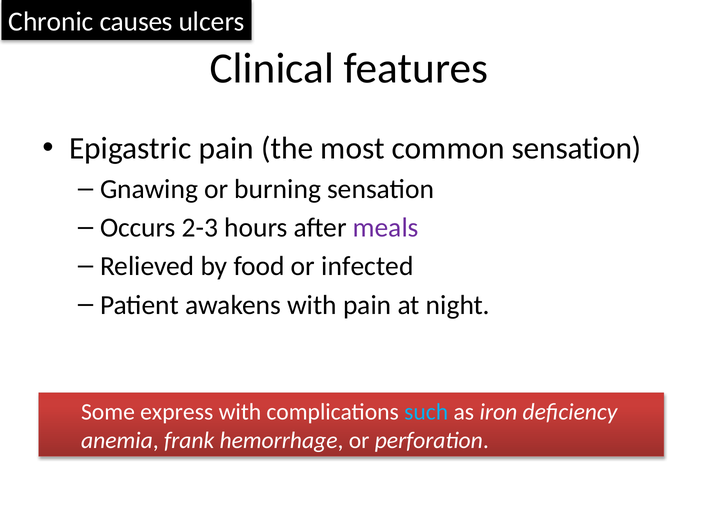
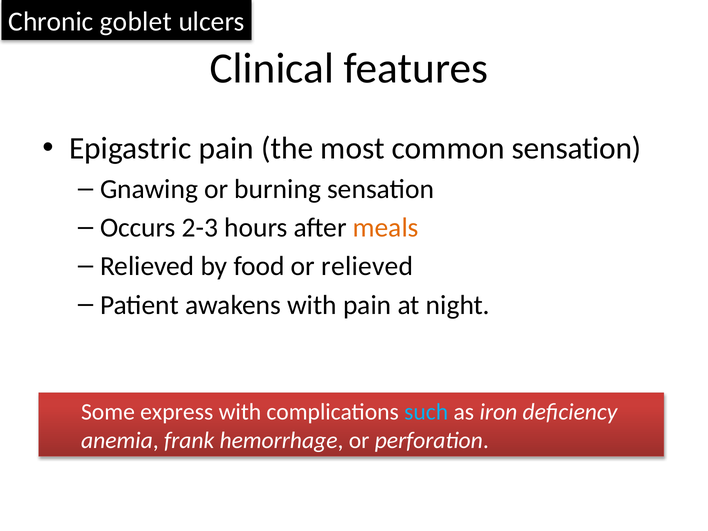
causes: causes -> goblet (136, 22)
meals colour: purple -> orange (386, 228)
or infected: infected -> relieved (367, 266)
